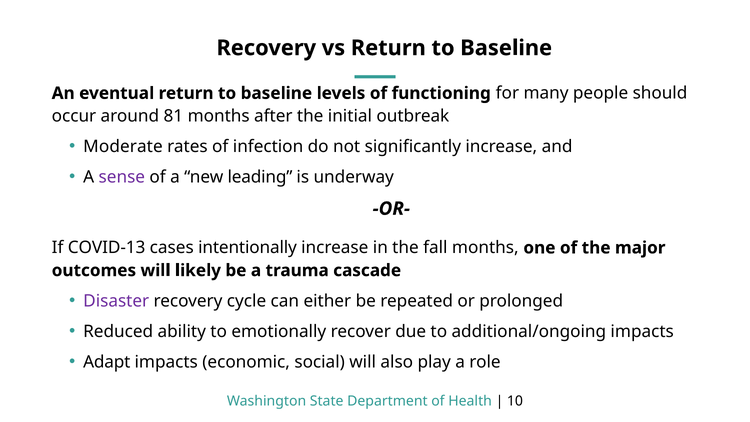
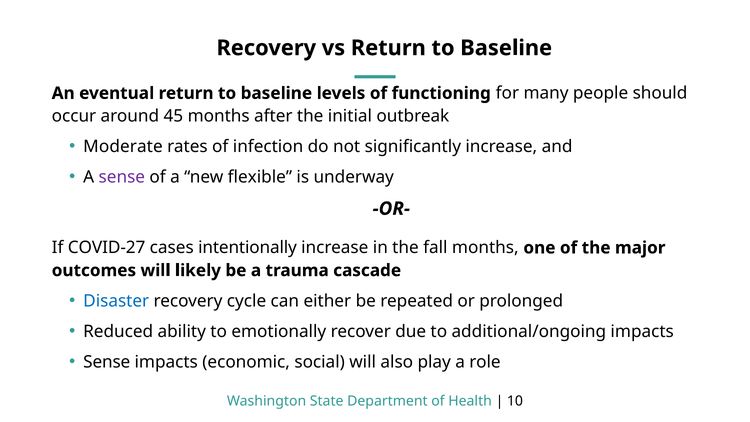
81: 81 -> 45 (173, 116)
leading: leading -> flexible (260, 177)
COVID-13: COVID-13 -> COVID-27 (107, 248)
Disaster colour: purple -> blue (116, 301)
Adapt: Adapt -> Sense (107, 362)
